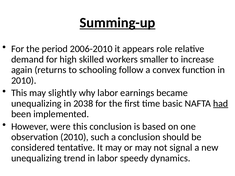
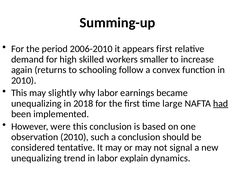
Summing-up underline: present -> none (117, 23)
appears role: role -> first (164, 49)
2038: 2038 -> 2018 (83, 104)
basic: basic -> large (172, 104)
speedy: speedy -> explain (134, 158)
